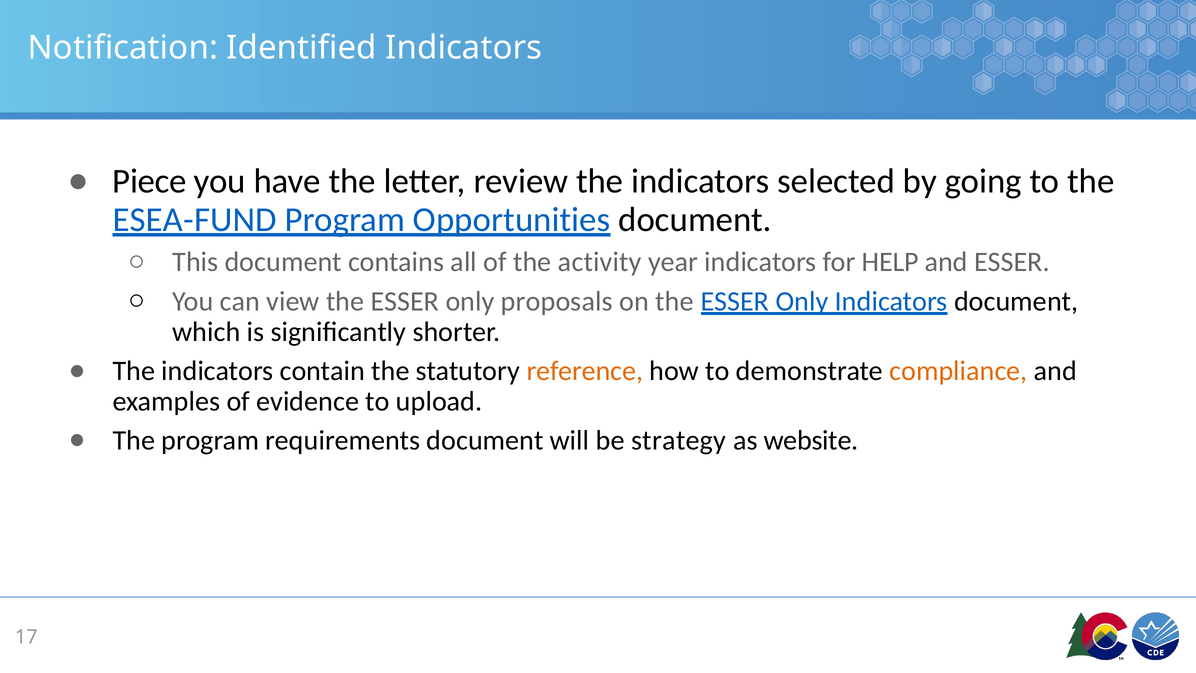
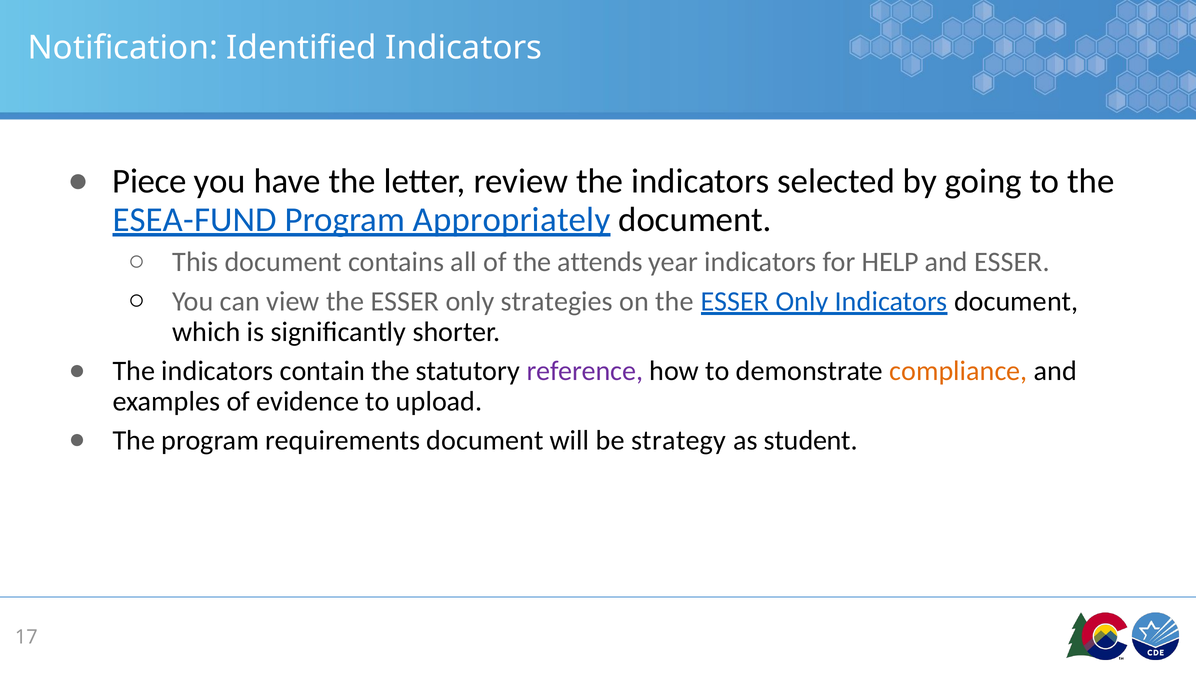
Opportunities: Opportunities -> Appropriately (512, 219)
activity: activity -> attends (600, 262)
proposals: proposals -> strategies (557, 301)
reference colour: orange -> purple (585, 371)
website: website -> student (811, 440)
